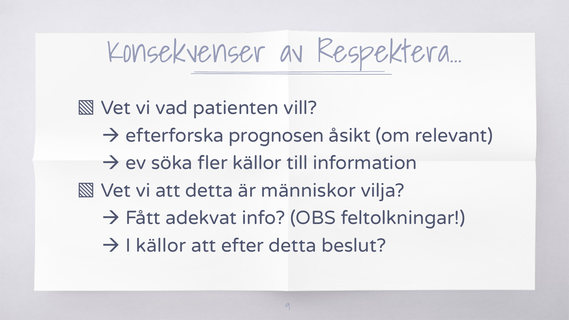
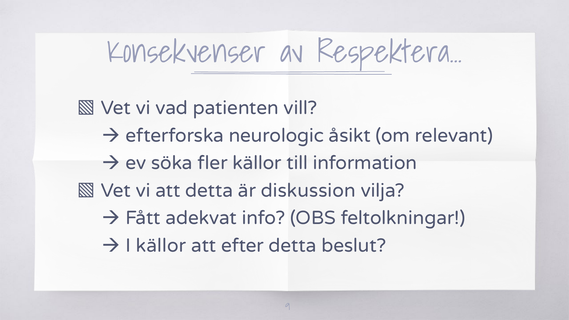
prognosen: prognosen -> neurologic (276, 135)
människor: människor -> diskussion (308, 190)
